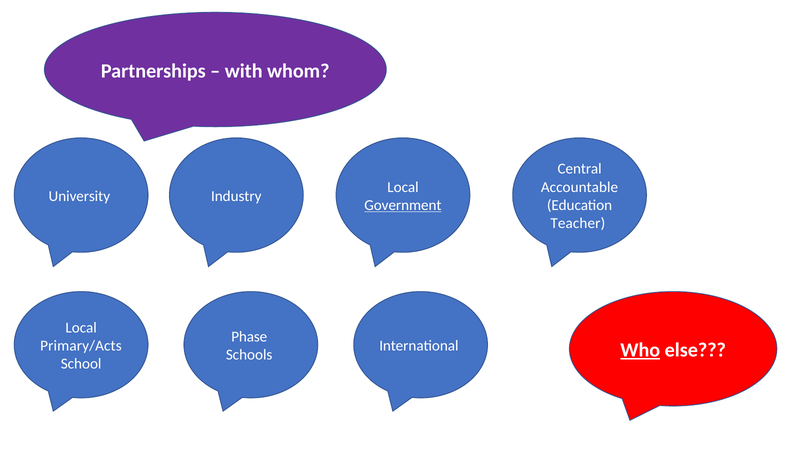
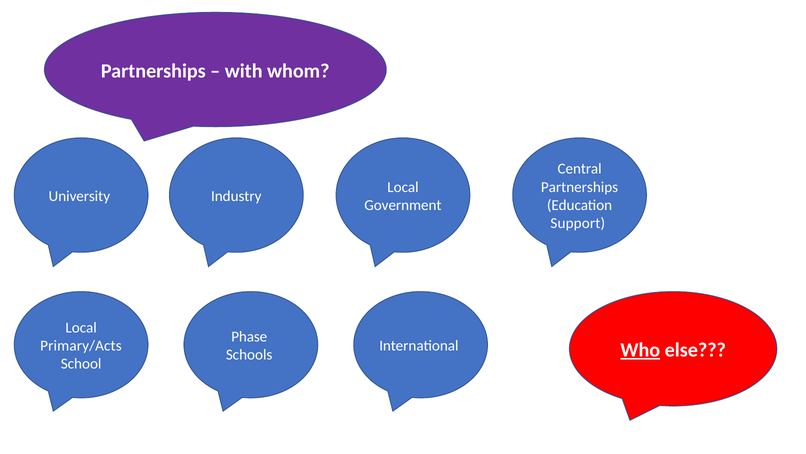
Accountable: Accountable -> Partnerships (580, 187)
Government underline: present -> none (403, 205)
Teacher: Teacher -> Support (578, 223)
